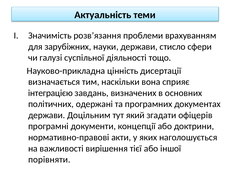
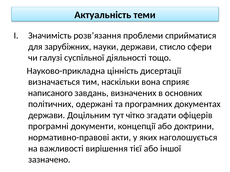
врахуванням: врахуванням -> сприйматися (191, 36)
інтеграцією: інтеграцією -> написаного (50, 93)
який: який -> чітко (135, 116)
порівняти: порівняти -> зазначено (49, 160)
